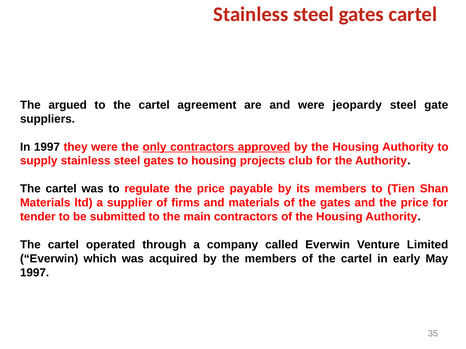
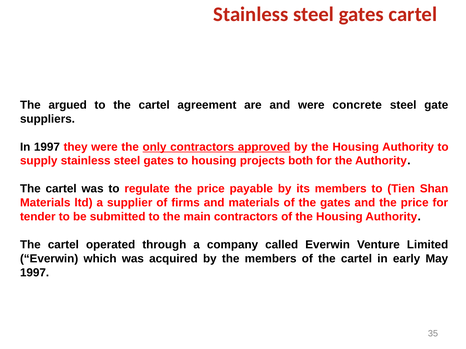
jeopardy: jeopardy -> concrete (357, 105)
club: club -> both (301, 161)
